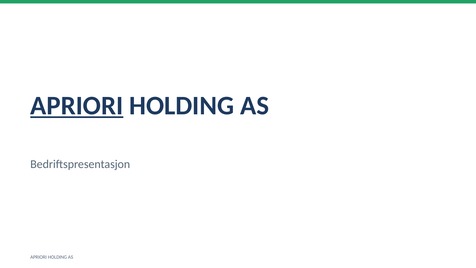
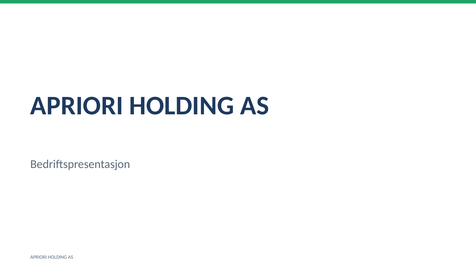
APRIORI underline: present -> none (77, 106)
